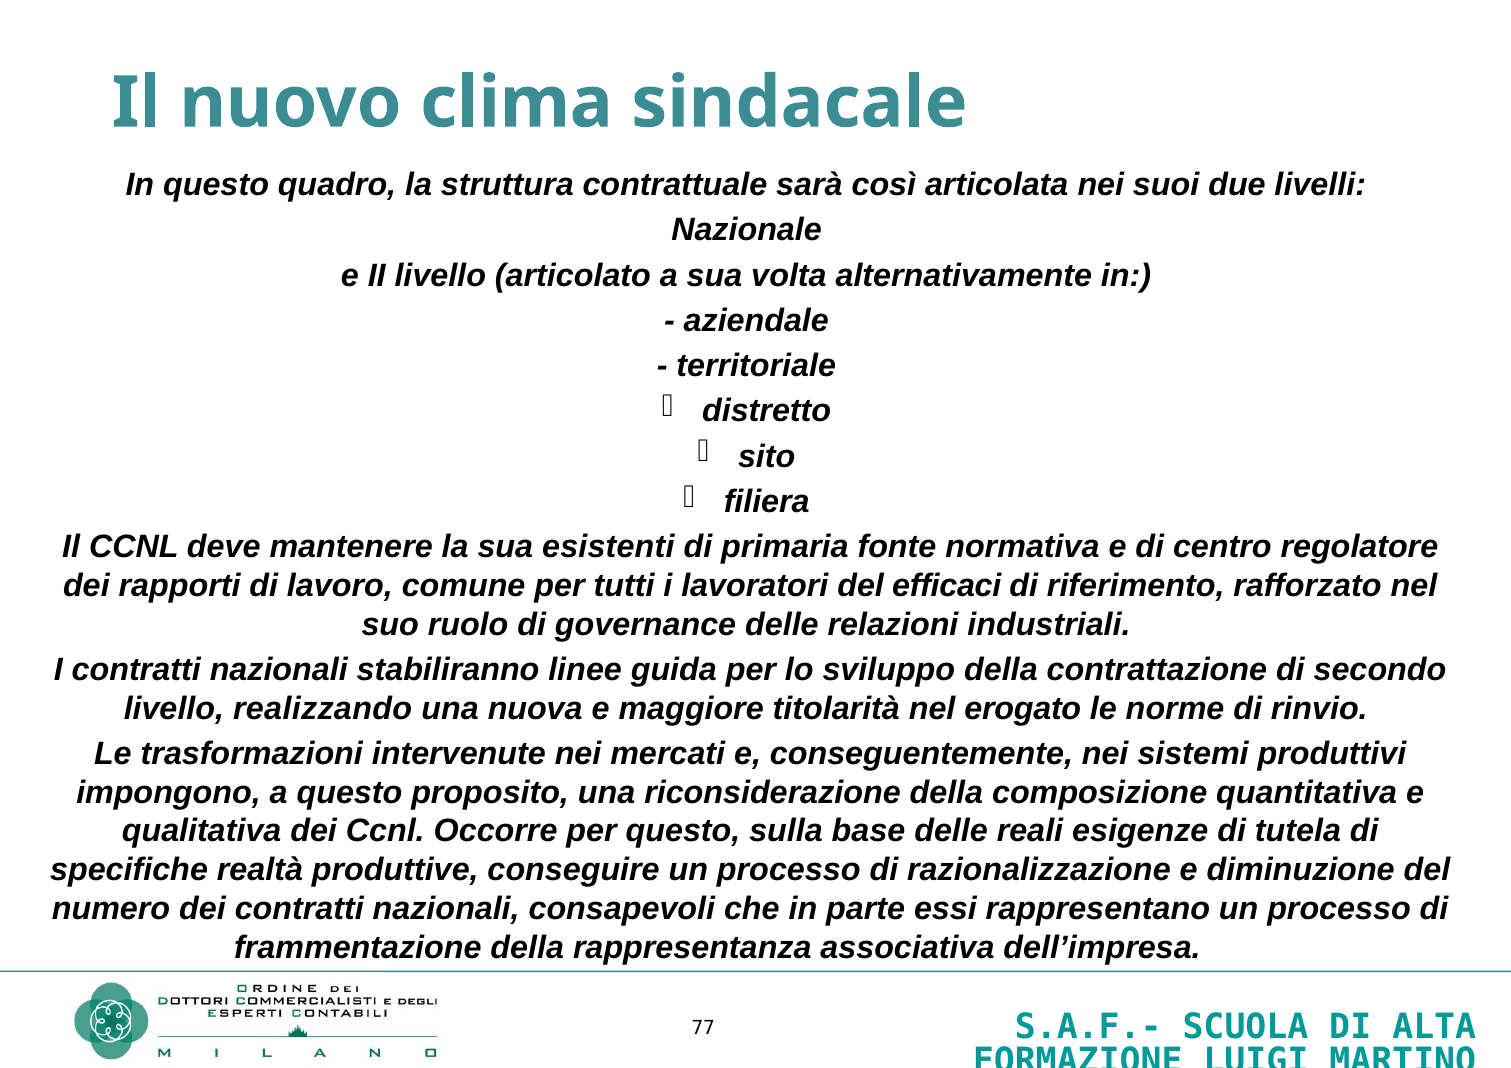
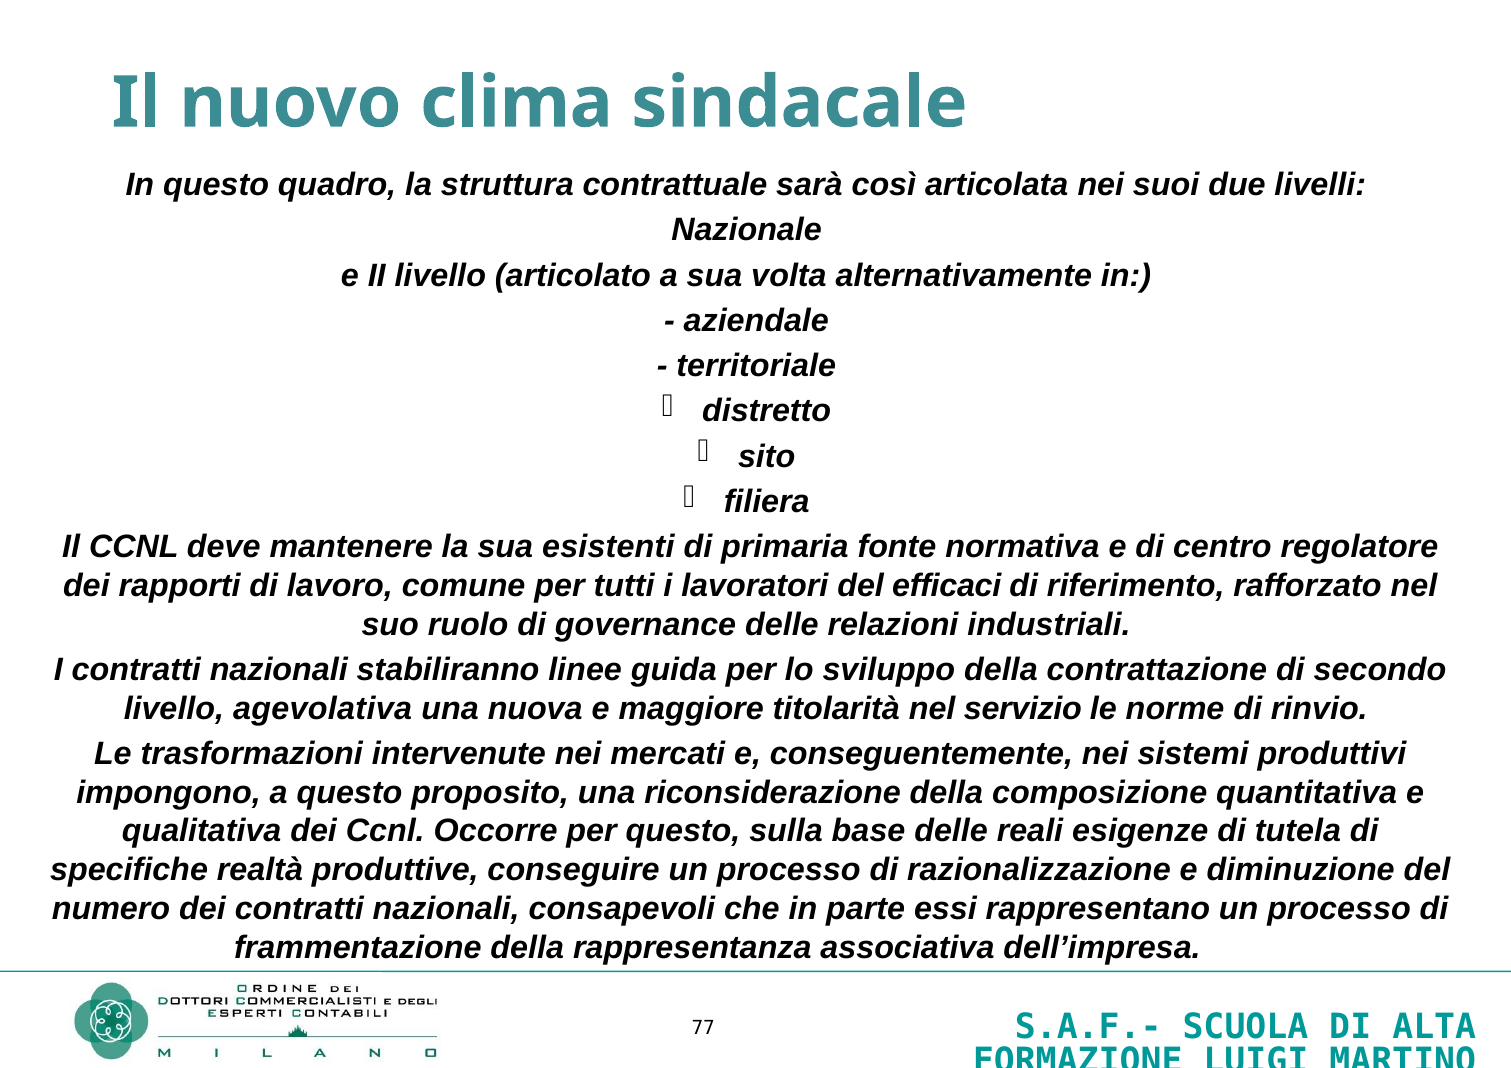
realizzando: realizzando -> agevolativa (323, 708)
erogato: erogato -> servizio (1023, 708)
